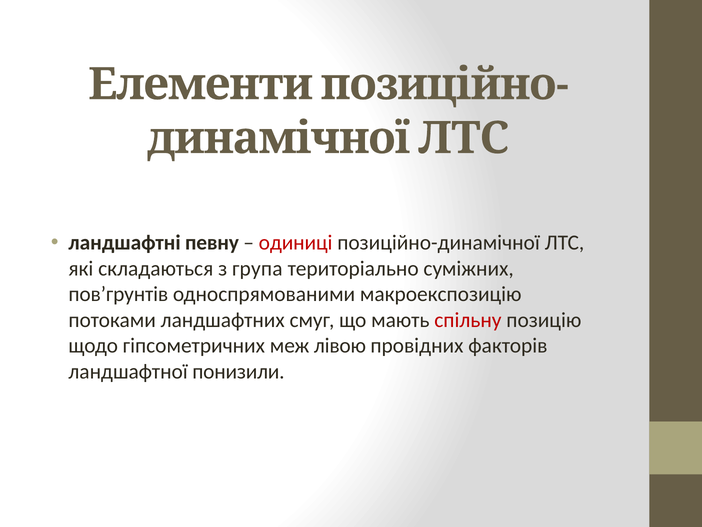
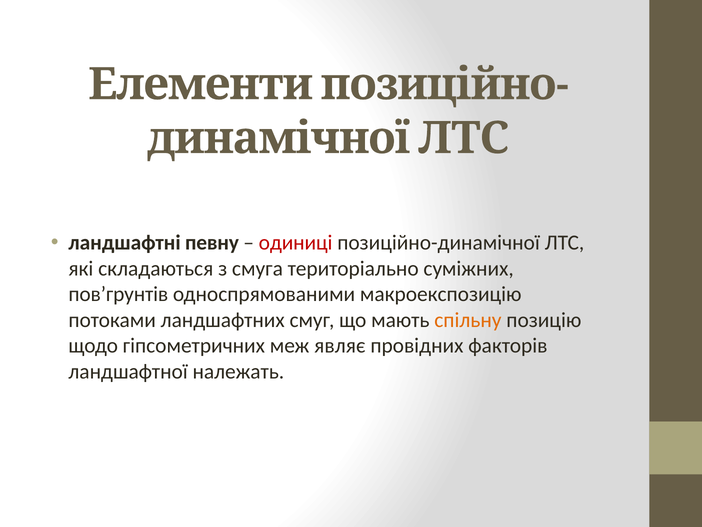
група: група -> смуга (257, 268)
спільну colour: red -> orange (468, 320)
лівою: лівою -> являє (340, 345)
понизили: понизили -> належать (238, 371)
